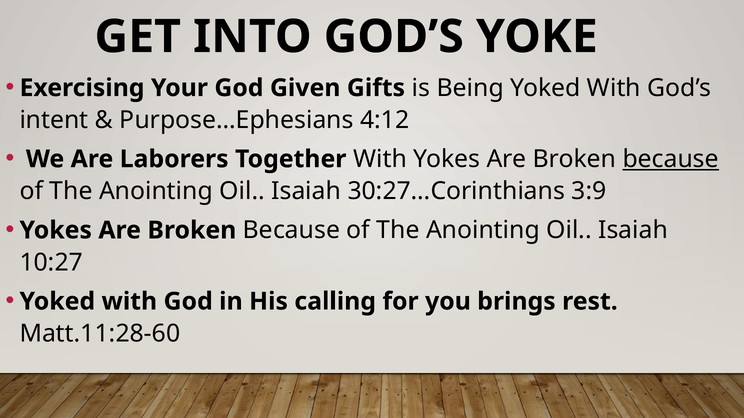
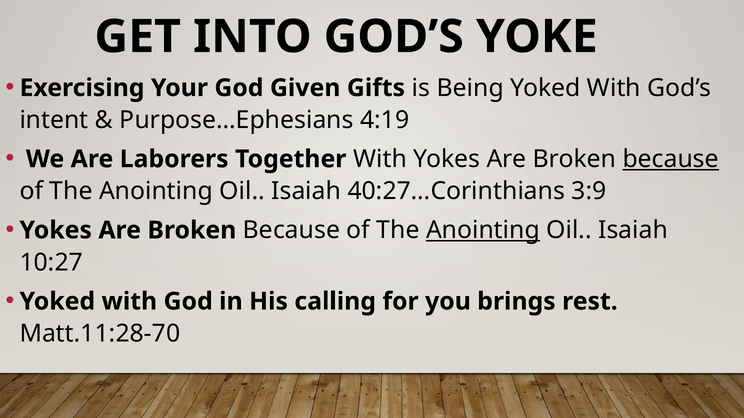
4:12: 4:12 -> 4:19 (385, 120)
30:27…Corinthians: 30:27…Corinthians -> 40:27…Corinthians (456, 191)
Anointing underline: none -> present (483, 231)
Matt.11:28-60: Matt.11:28-60 -> Matt.11:28-70 (100, 334)
